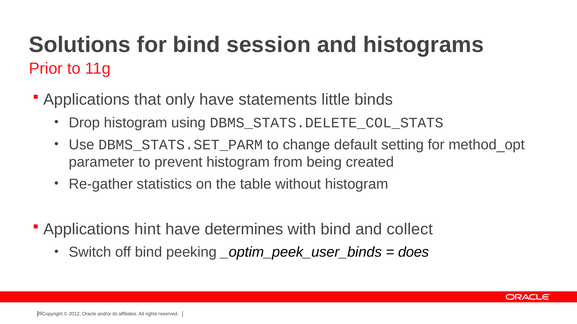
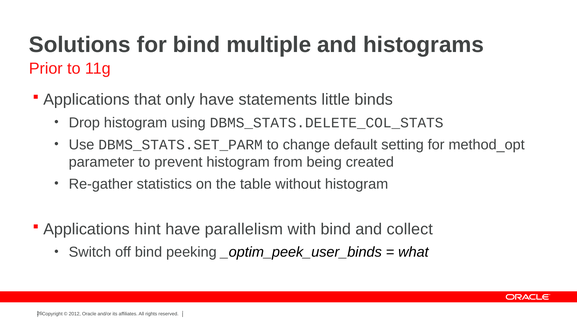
session: session -> multiple (269, 45)
determines: determines -> parallelism (244, 230)
does: does -> what (413, 253)
